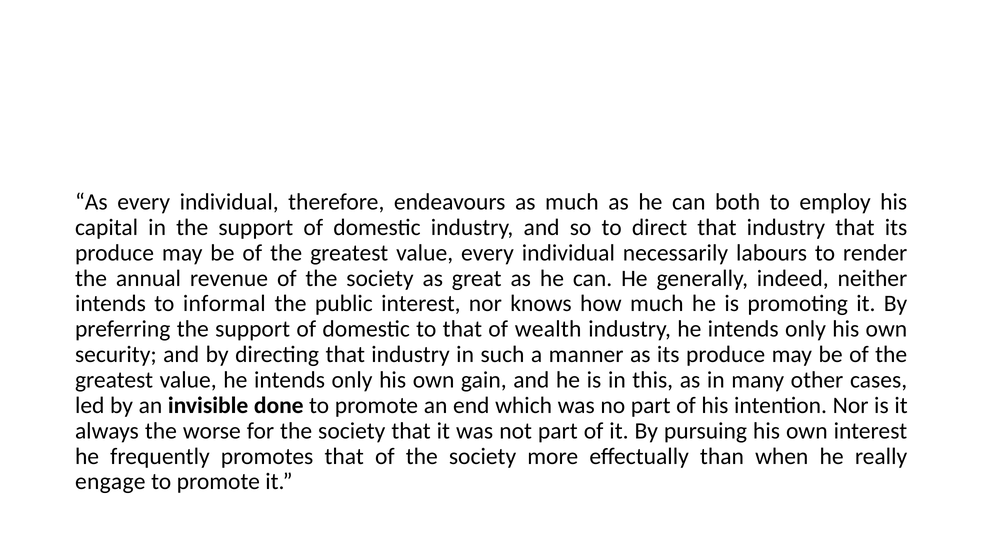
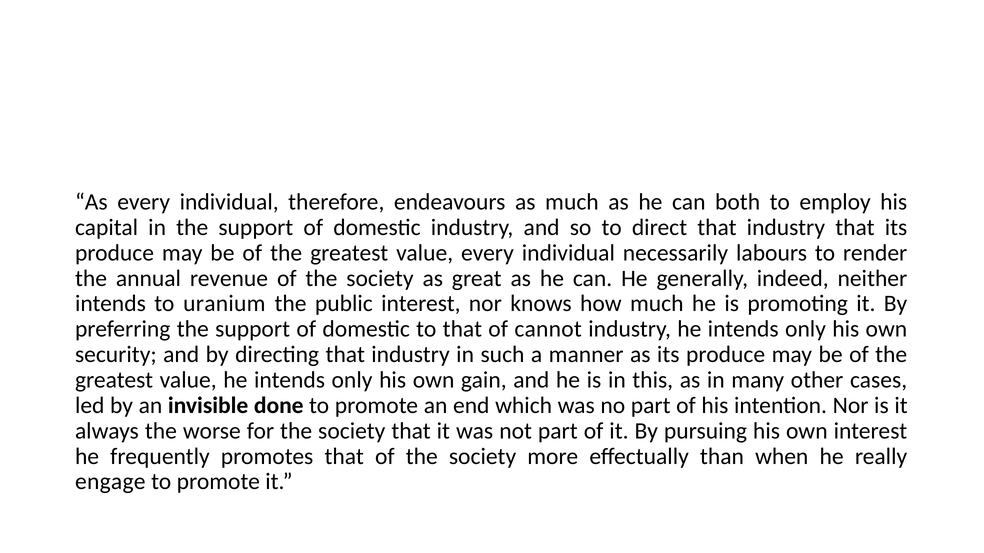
informal: informal -> uranium (224, 304)
wealth: wealth -> cannot (548, 329)
